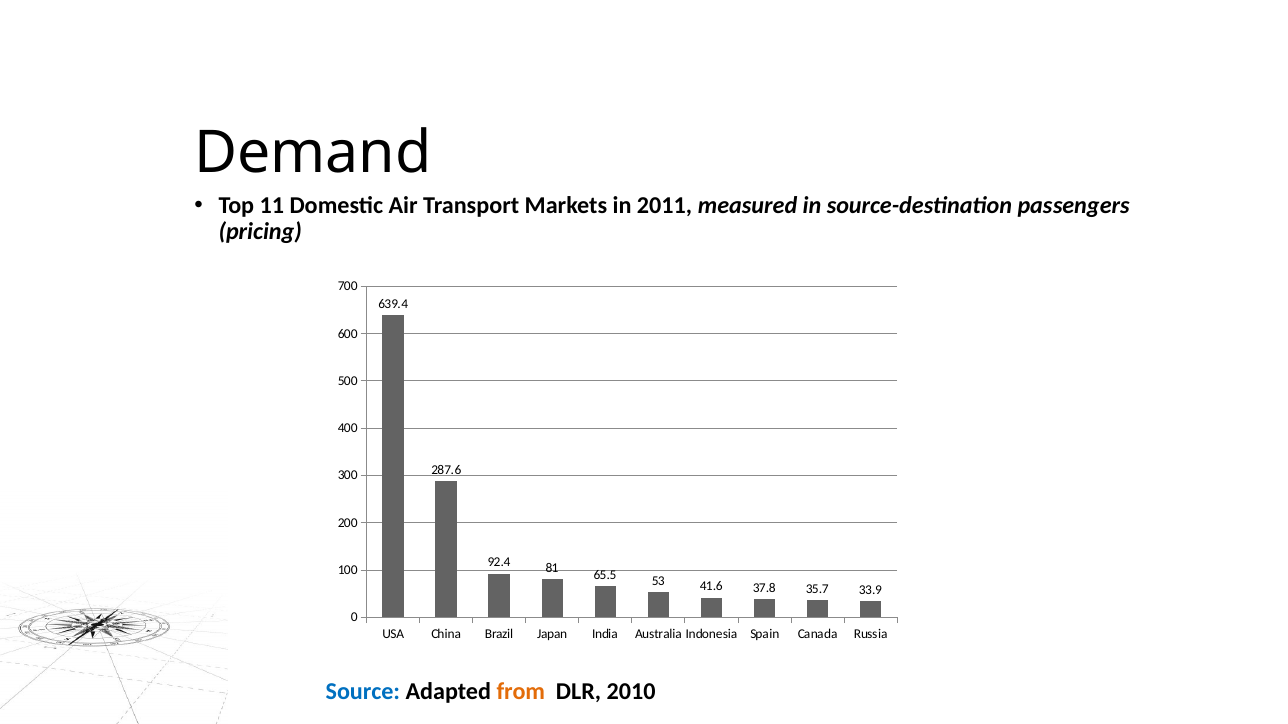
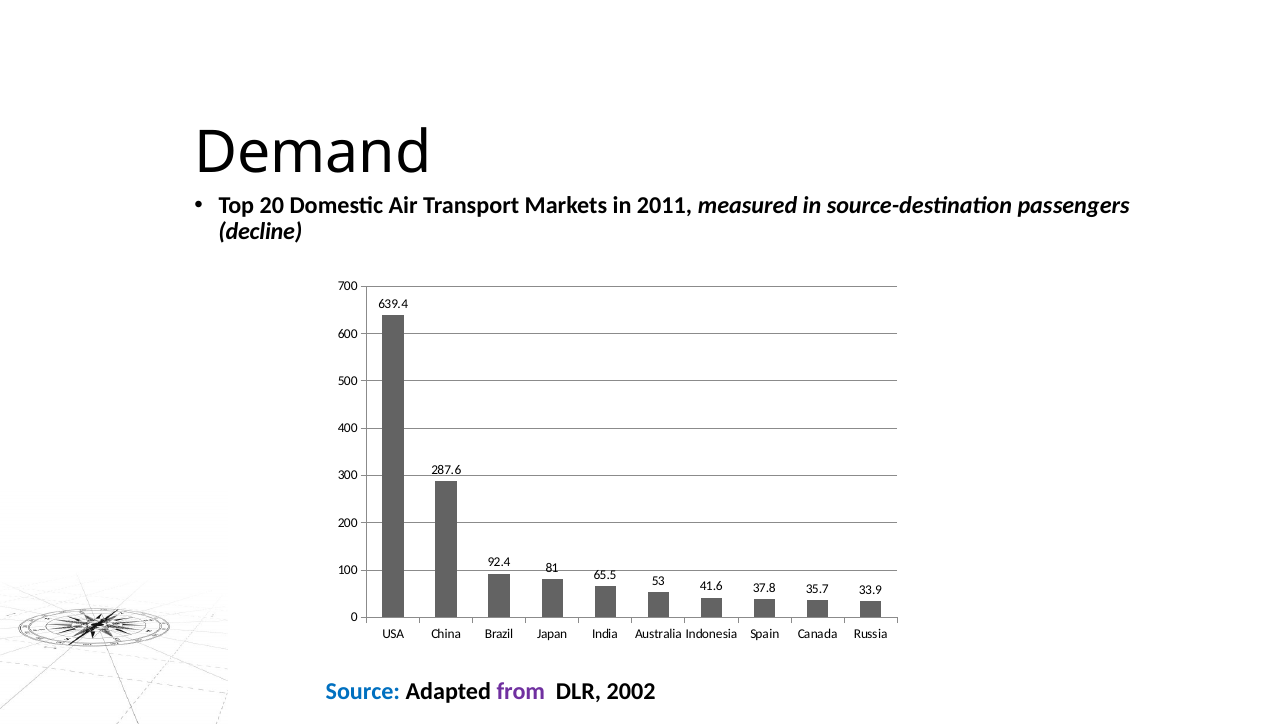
11: 11 -> 20 (272, 206)
pricing: pricing -> decline (260, 232)
from colour: orange -> purple (521, 692)
2010: 2010 -> 2002 (631, 692)
